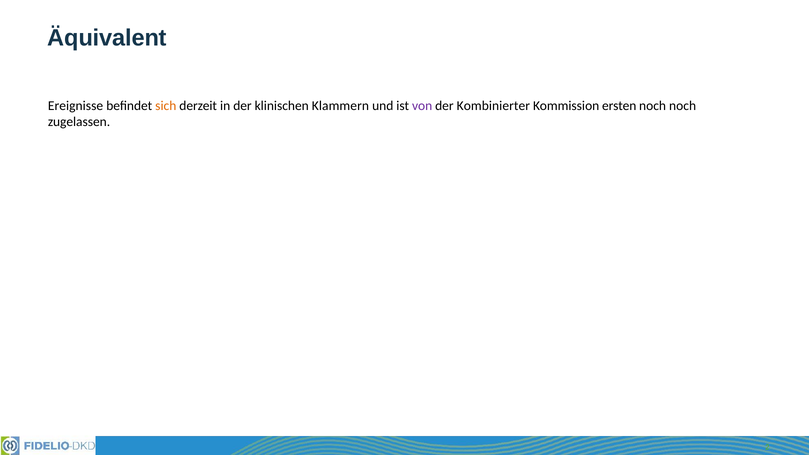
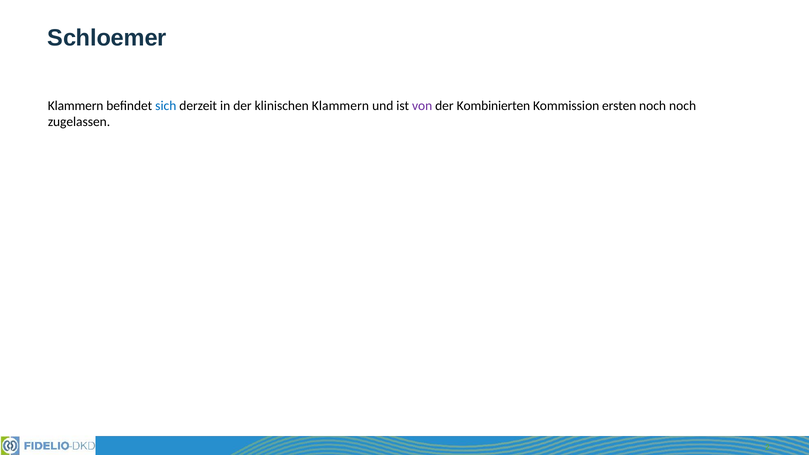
Äquivalent: Äquivalent -> Schloemer (107, 38)
Ereignisse: Ereignisse -> Klammern (76, 106)
sich colour: orange -> blue (166, 106)
Kombinierter: Kombinierter -> Kombinierten (493, 106)
